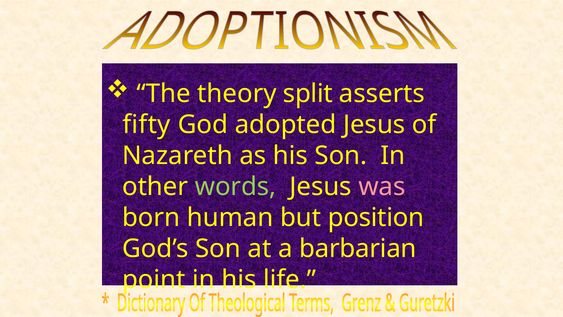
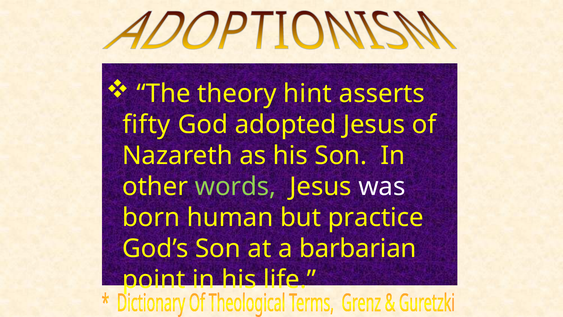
split: split -> hint (308, 94)
was colour: pink -> white (382, 186)
position: position -> practice (376, 217)
